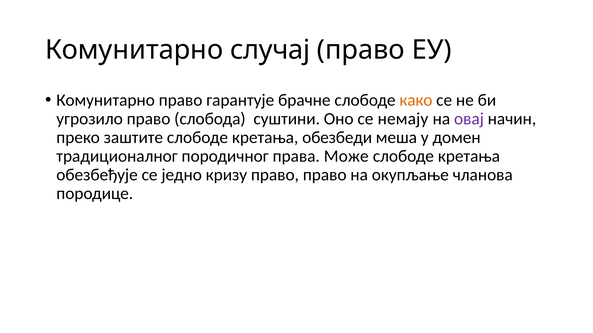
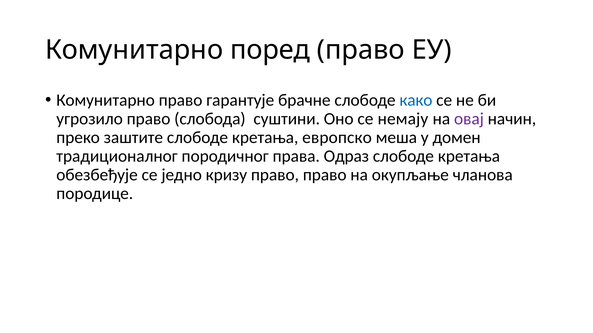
случај: случај -> поред (270, 50)
како colour: orange -> blue (416, 100)
обезбеди: обезбеди -> европско (337, 138)
Може: Може -> Одраз (346, 156)
